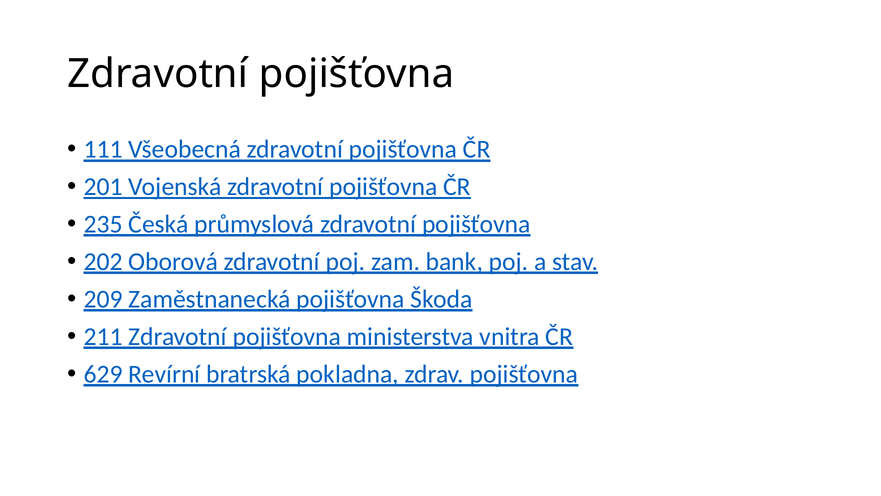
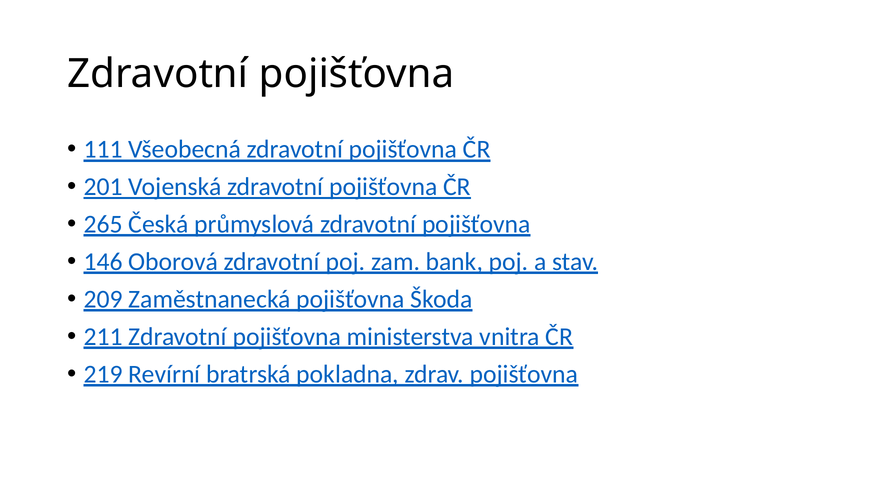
235: 235 -> 265 (103, 224)
202: 202 -> 146 (103, 262)
629: 629 -> 219 (103, 374)
